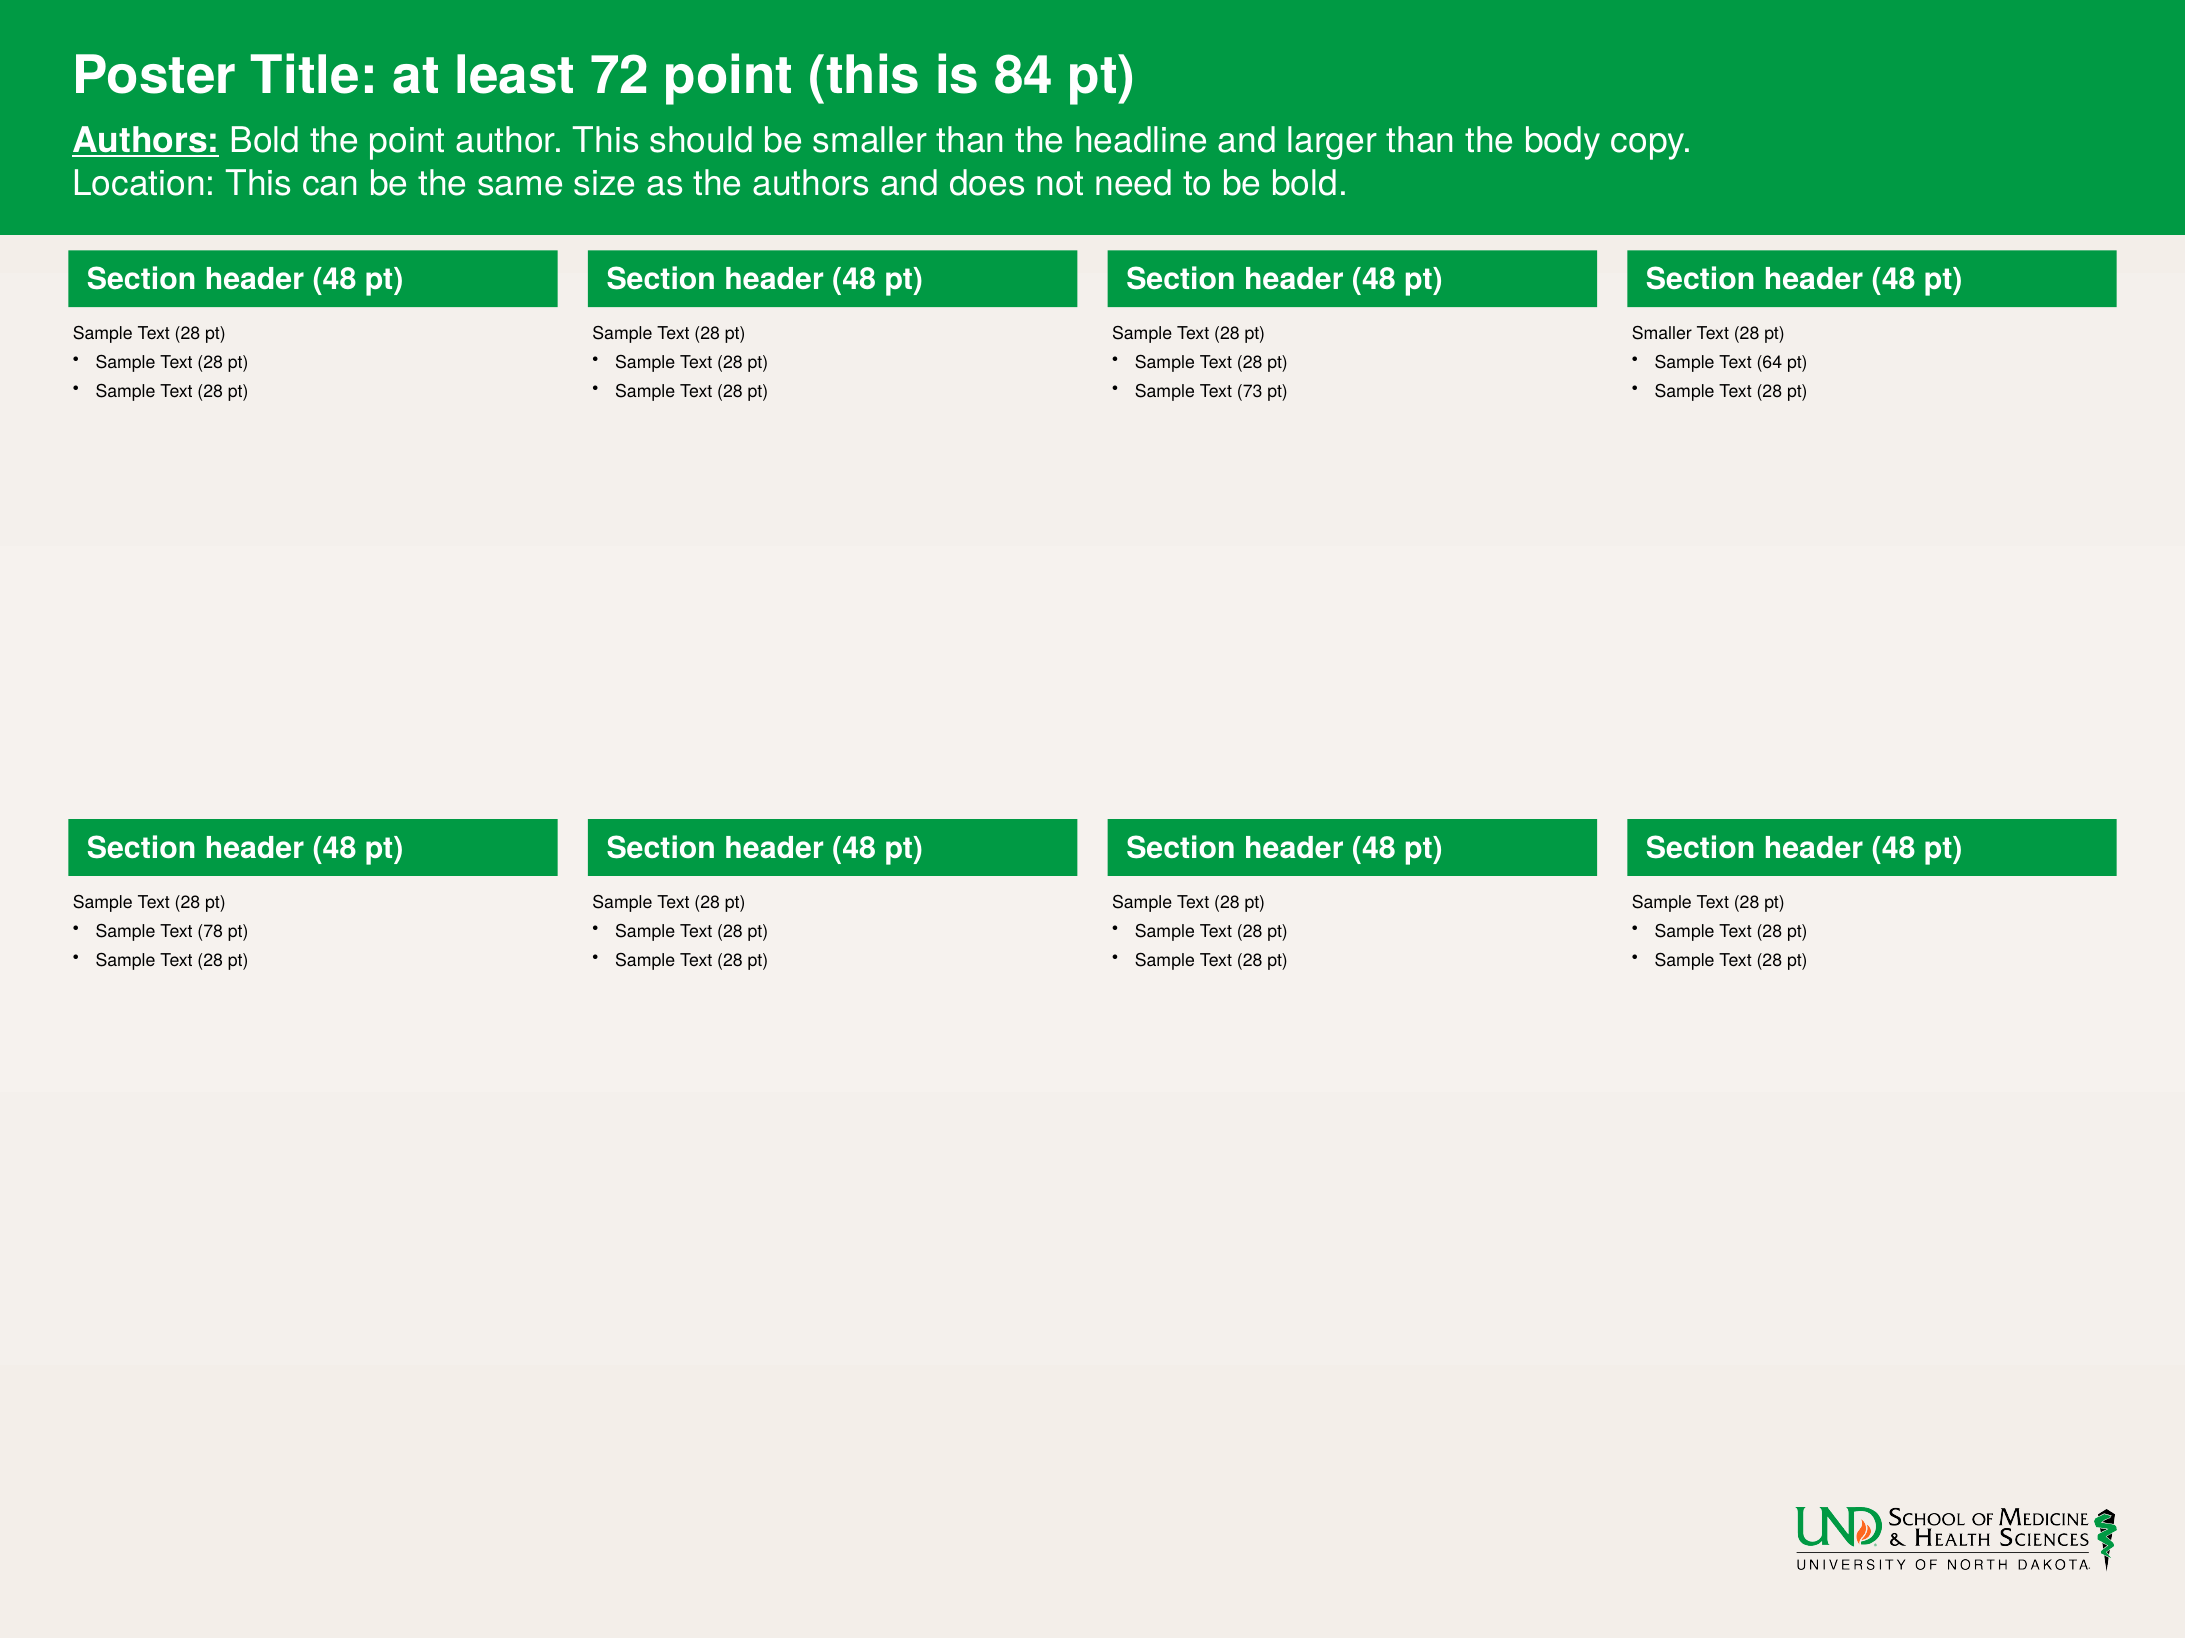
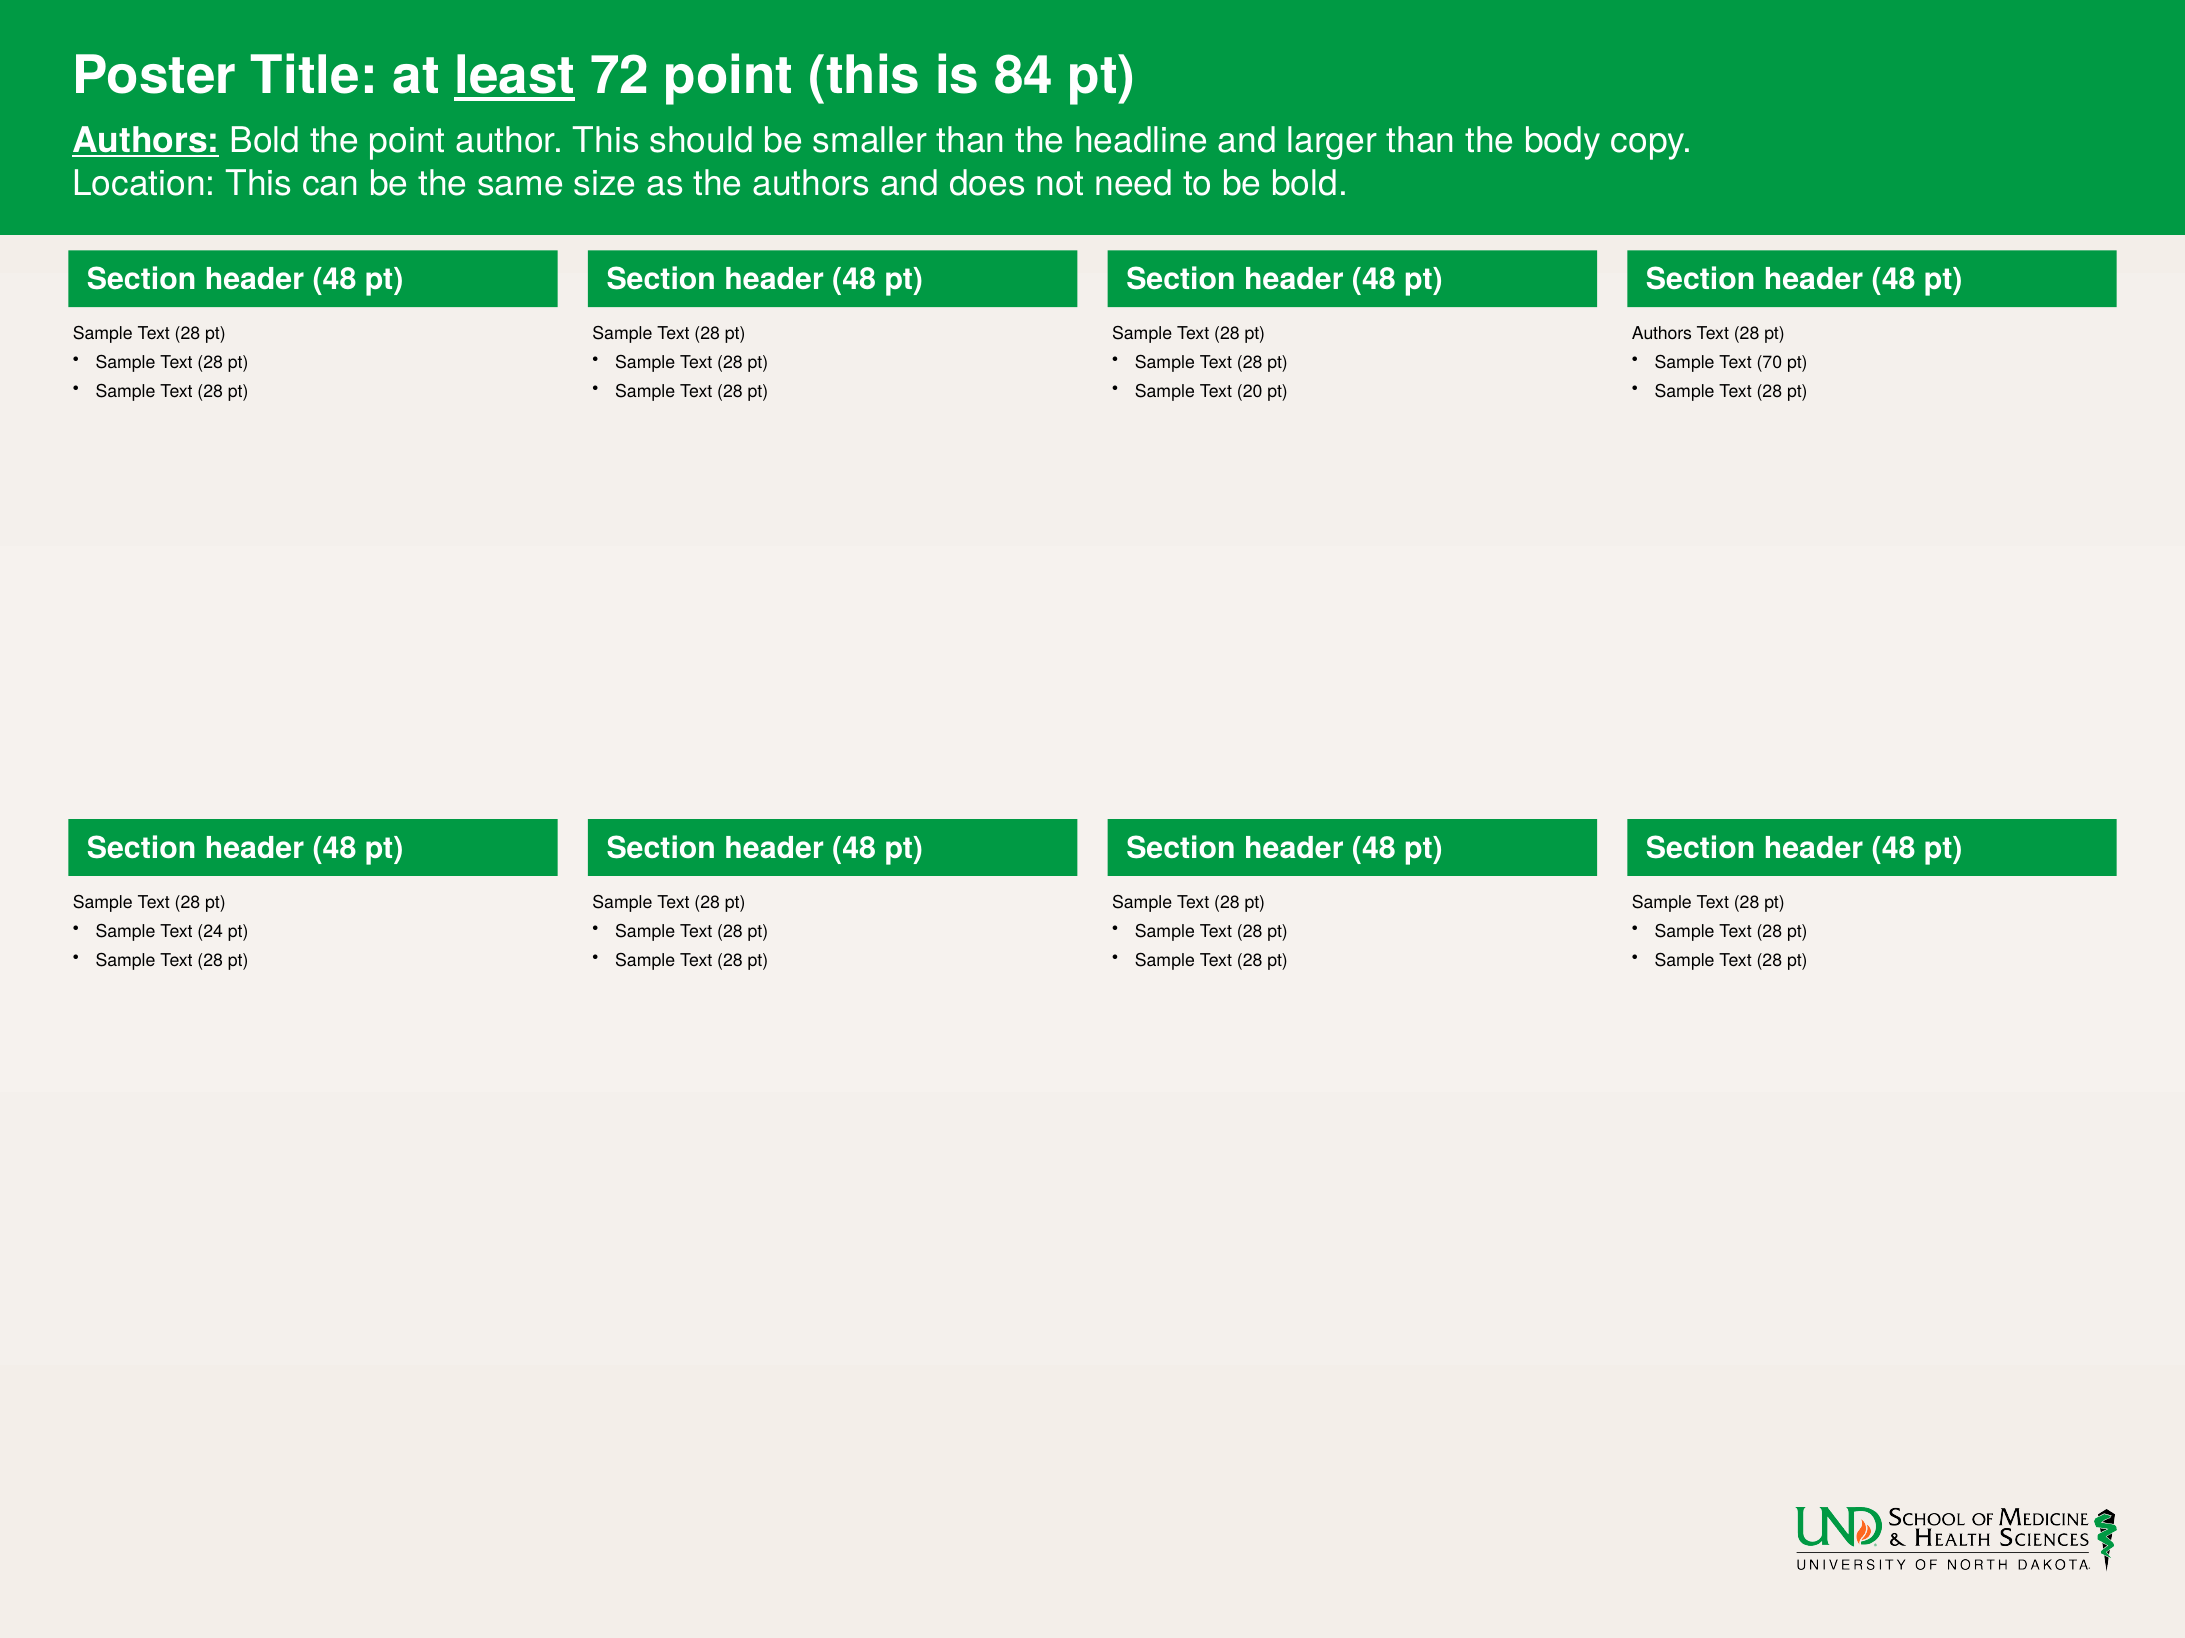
least underline: none -> present (515, 76)
Smaller: Smaller -> Authors (1662, 334)
64: 64 -> 70 (1769, 363)
73: 73 -> 20 (1250, 392)
78: 78 -> 24 (210, 932)
